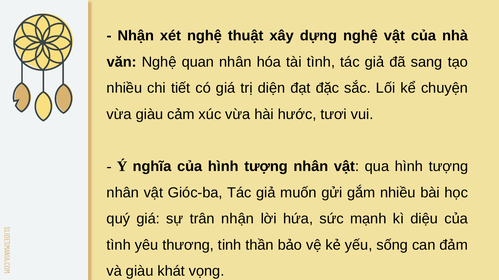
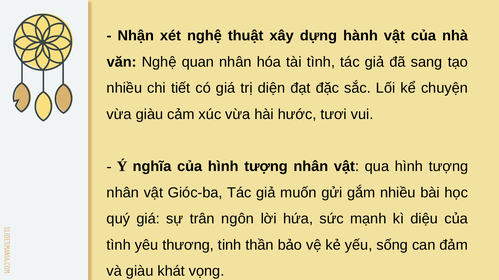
dựng nghệ: nghệ -> hành (360, 36)
trân nhận: nhận -> ngôn (238, 219)
